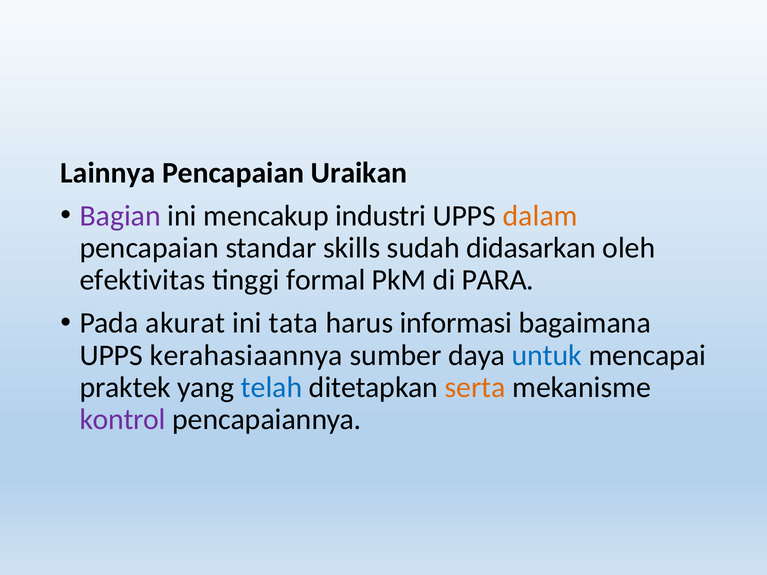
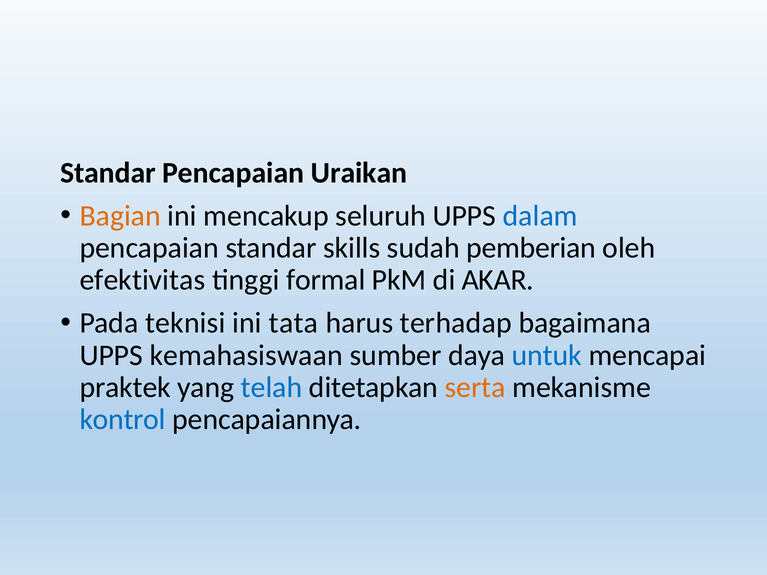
Lainnya: Lainnya -> Standar (108, 173)
Bagian colour: purple -> orange (120, 216)
industri: industri -> seluruh (381, 216)
dalam colour: orange -> blue (540, 216)
didasarkan: didasarkan -> pemberian (531, 248)
PARA: PARA -> AKAR (498, 280)
akurat: akurat -> teknisi (185, 323)
informasi: informasi -> terhadap (456, 323)
kerahasiaannya: kerahasiaannya -> kemahasiswaan (246, 355)
kontrol colour: purple -> blue (123, 420)
